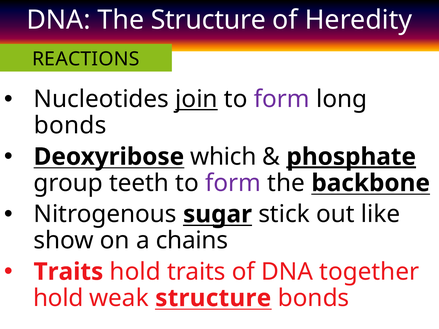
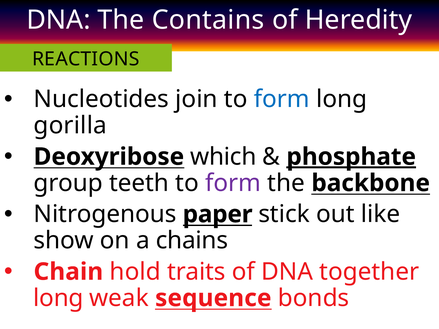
The Structure: Structure -> Contains (208, 20)
join underline: present -> none (197, 99)
form colour: purple -> blue (282, 99)
bonds: bonds -> gorilla (70, 126)
sugar: sugar -> paper (218, 214)
Traits: Traits -> Chain (68, 272)
hold: hold -> long (58, 298)
weak structure: structure -> sequence (213, 298)
